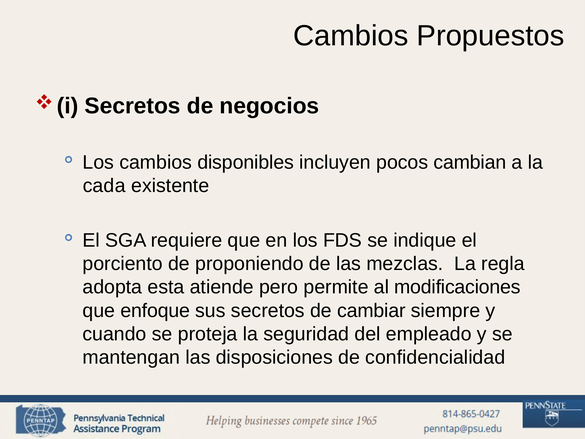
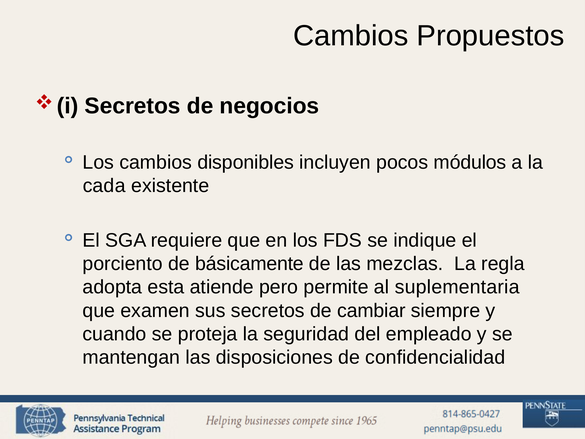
cambian: cambian -> módulos (470, 162)
proponiendo: proponiendo -> básicamente (249, 264)
modificaciones: modificaciones -> suplementaria (457, 287)
enfoque: enfoque -> examen (155, 310)
